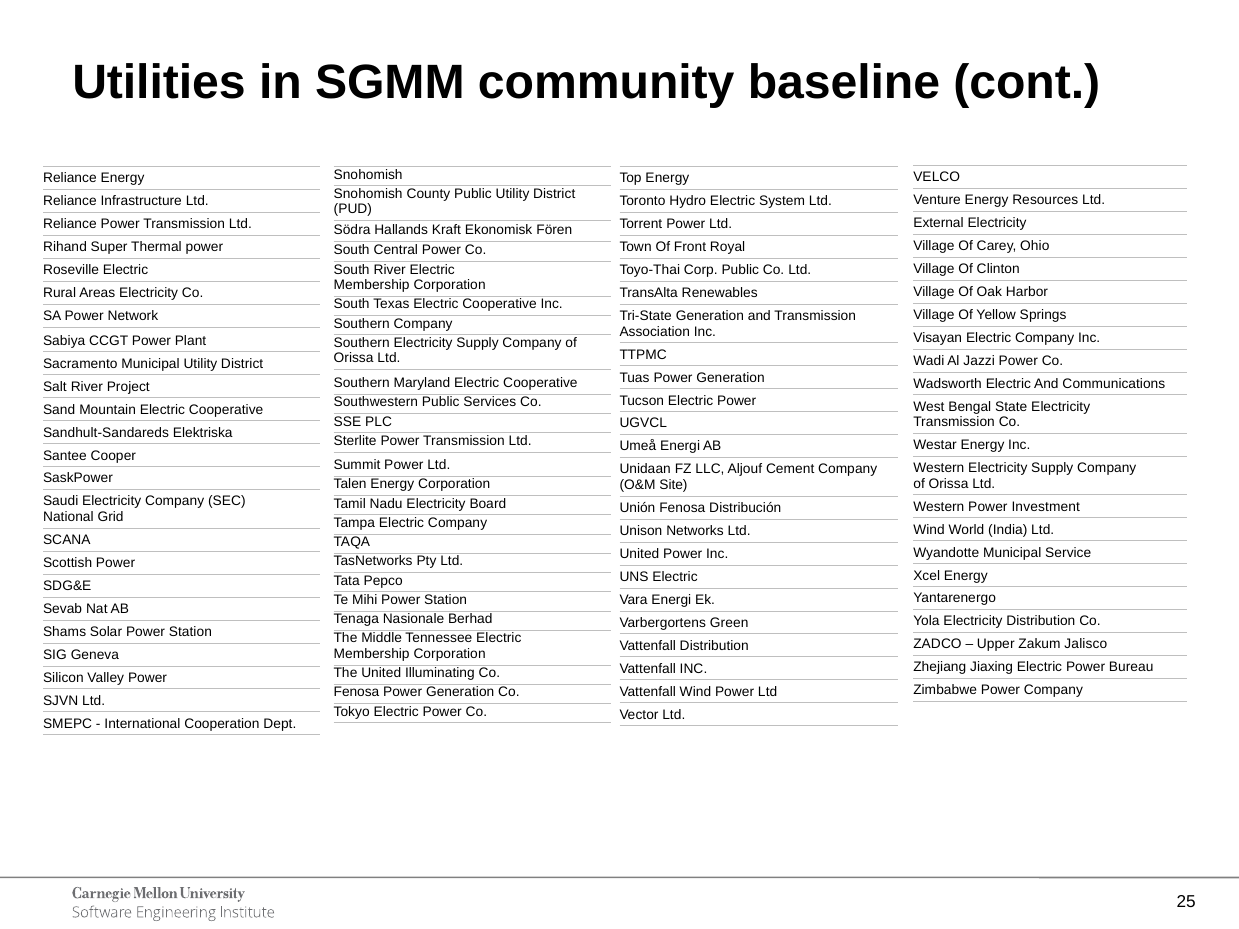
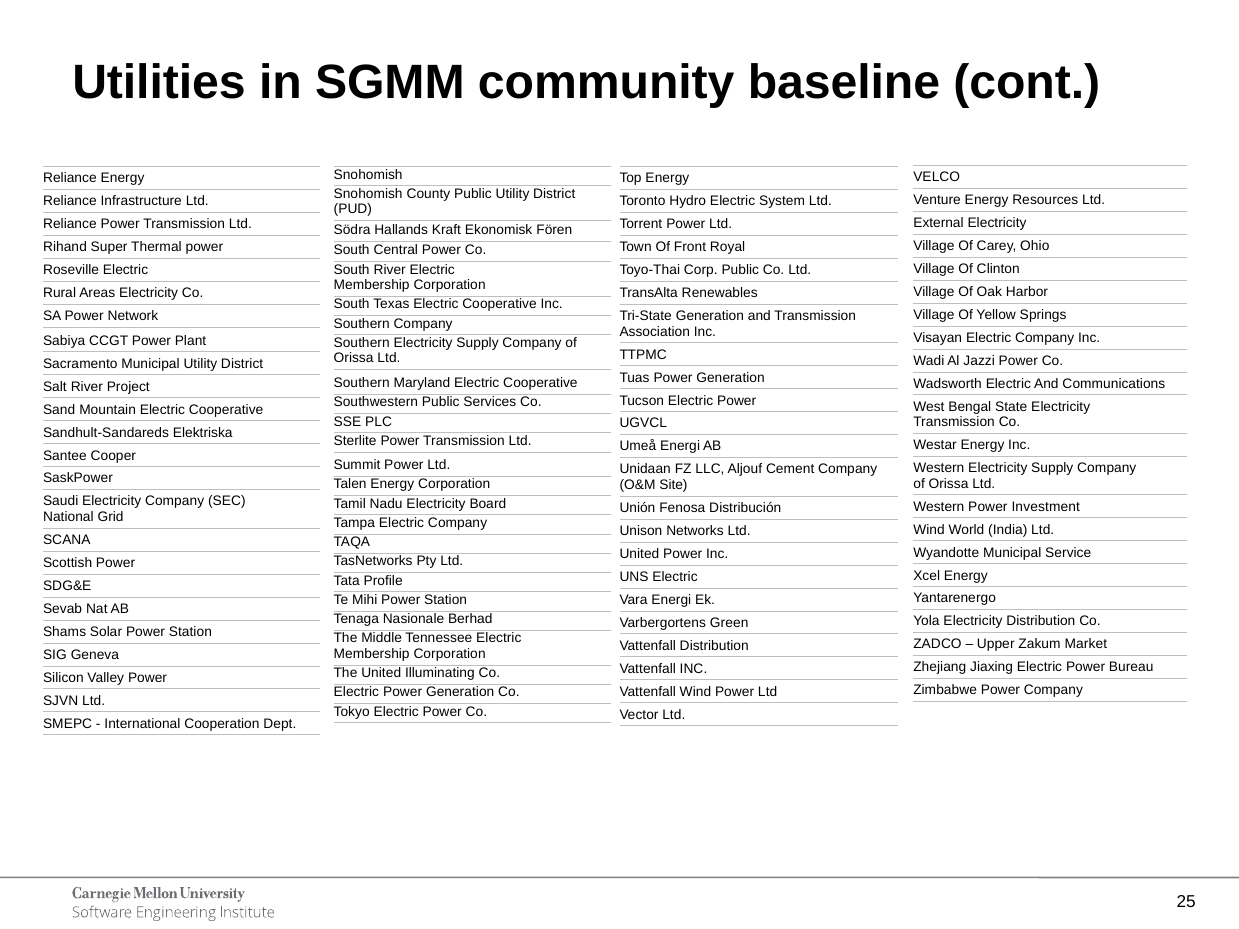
Pepco: Pepco -> Profile (383, 581)
Jalisco: Jalisco -> Market (1086, 645)
Fenosa: Fenosa -> Electric (356, 693)
